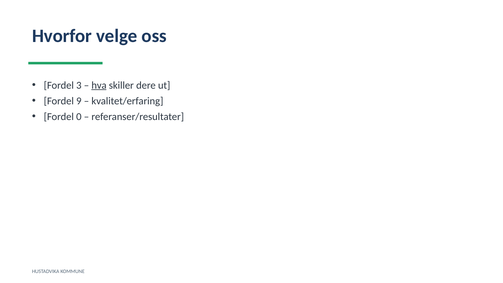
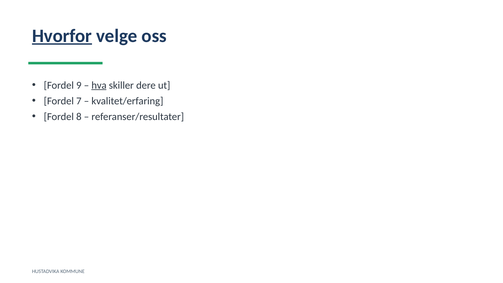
Hvorfor underline: none -> present (62, 36)
3: 3 -> 9 (79, 85)
9: 9 -> 7 (79, 101)
0: 0 -> 8 (79, 117)
